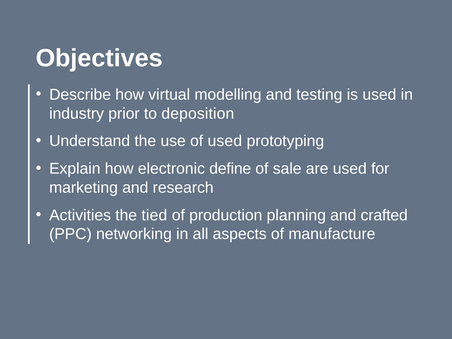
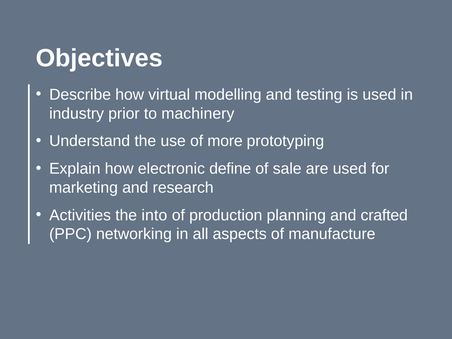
deposition: deposition -> machinery (198, 114)
of used: used -> more (225, 141)
tied: tied -> into (154, 215)
